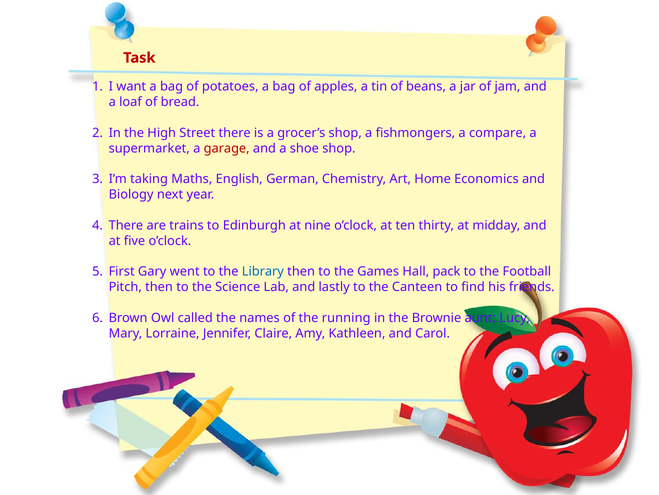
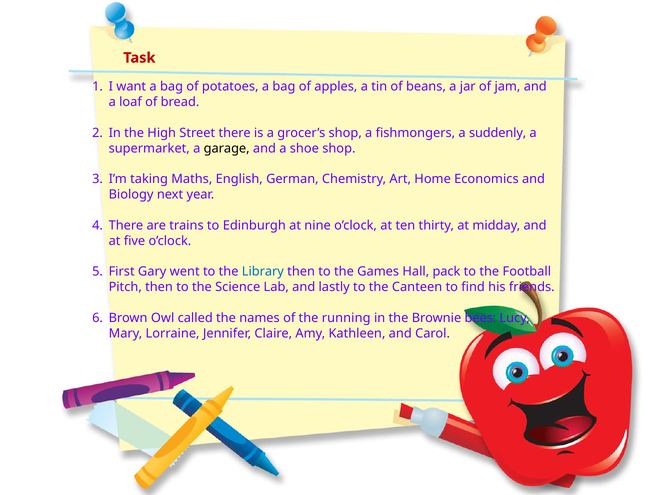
compare: compare -> suddenly (498, 133)
garage colour: red -> black (227, 148)
aunt: aunt -> bees (480, 317)
